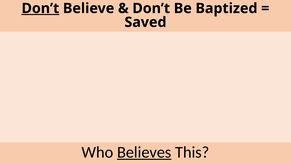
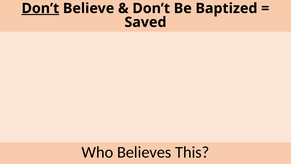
Believes underline: present -> none (144, 152)
